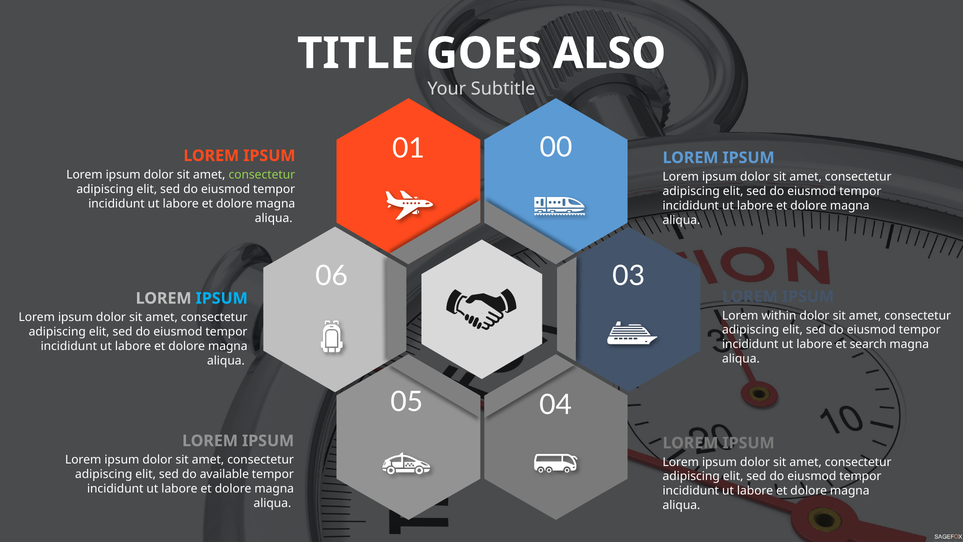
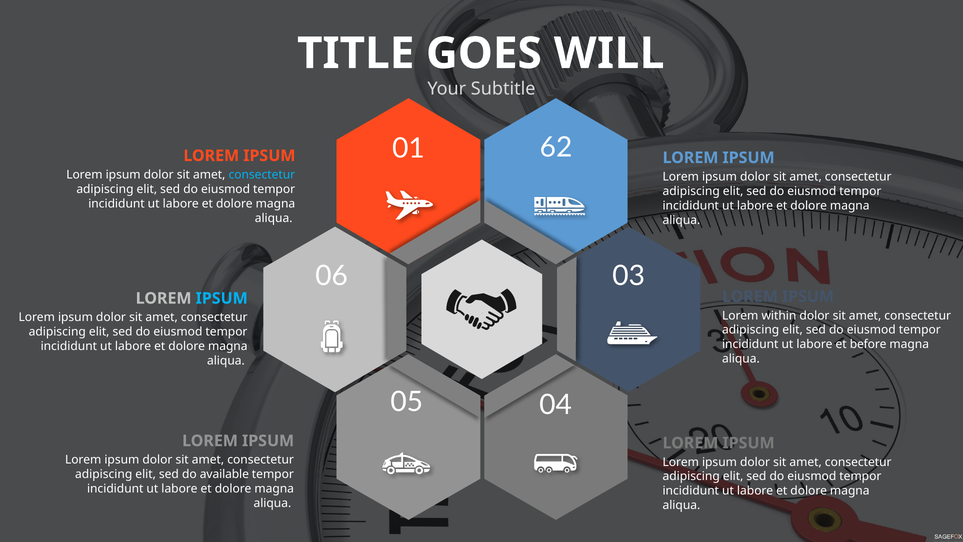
ALSO: ALSO -> WILL (609, 53)
00: 00 -> 62 (556, 147)
consectetur colour: light green -> light blue (262, 175)
search: search -> before (868, 344)
